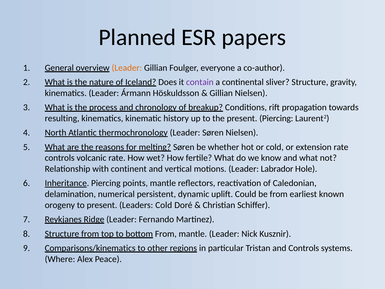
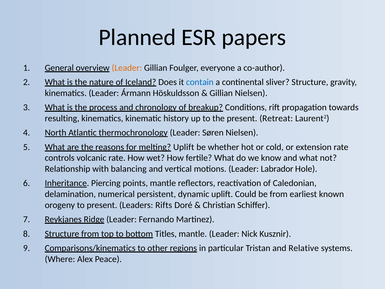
contain colour: purple -> blue (200, 82)
present Piercing: Piercing -> Retreat (276, 118)
melting Søren: Søren -> Uplift (184, 147)
continent: continent -> balancing (129, 169)
Leaders Cold: Cold -> Rifts (164, 205)
bottom From: From -> Titles (166, 234)
and Controls: Controls -> Relative (304, 248)
